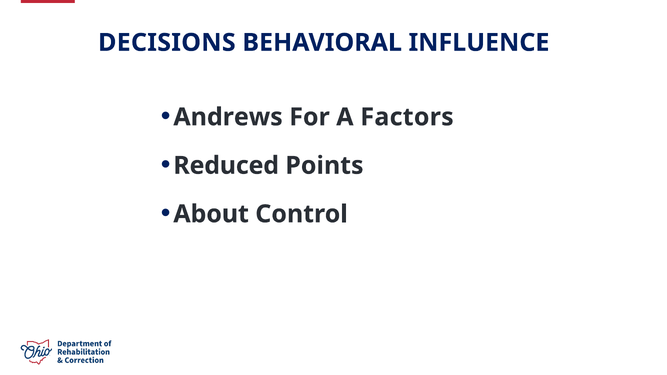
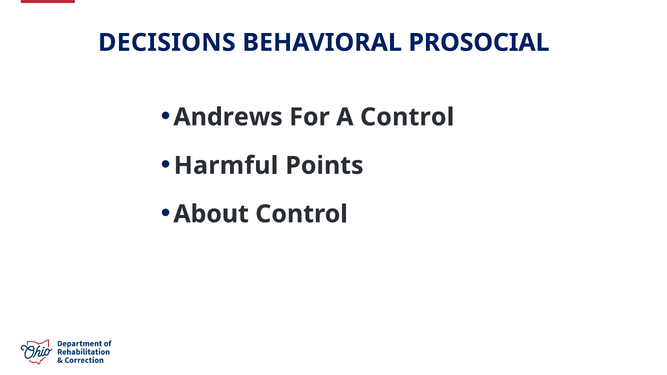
INFLUENCE: INFLUENCE -> PROSOCIAL (479, 43)
A Factors: Factors -> Control (407, 117)
Reduced: Reduced -> Harmful (226, 166)
